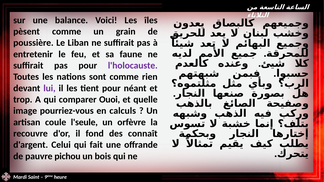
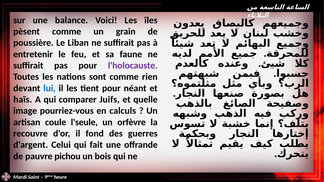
lui colour: purple -> blue (49, 88)
trop: trop -> haïs (23, 100)
Ouoi: Ouoi -> Juifs (110, 100)
connaît: connaît -> guerres (143, 134)
